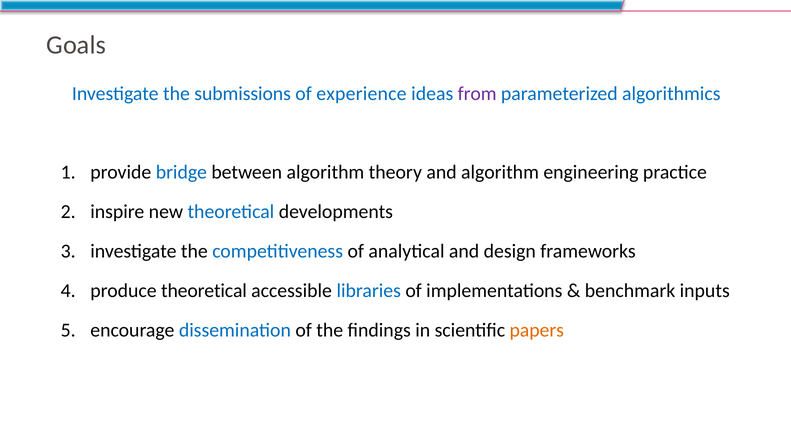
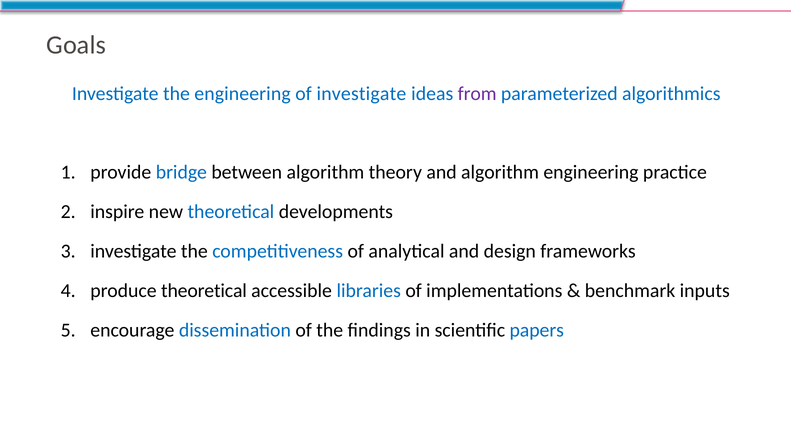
the submissions: submissions -> engineering (243, 94)
of experience: experience -> investigate (361, 94)
papers colour: orange -> blue (537, 330)
